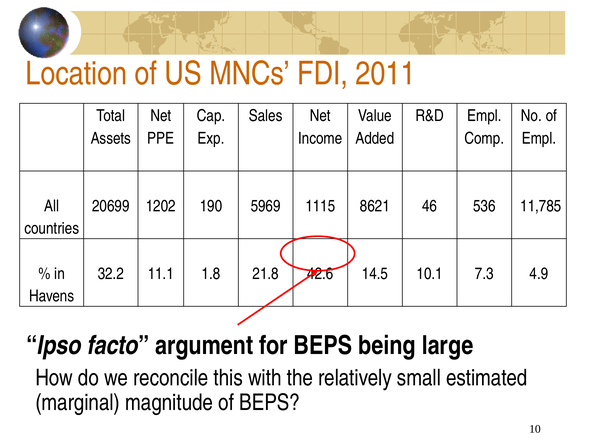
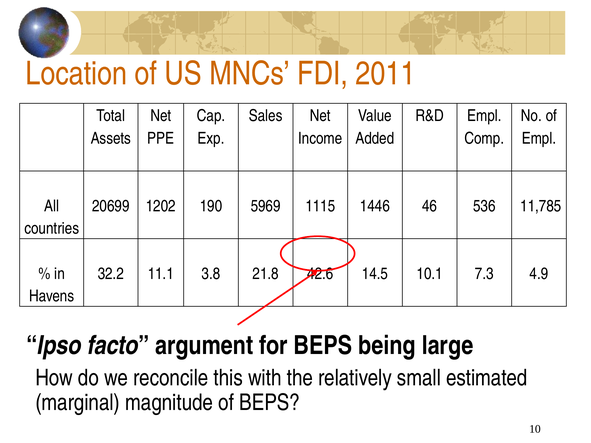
8621: 8621 -> 1446 (375, 206)
1.8: 1.8 -> 3.8 (211, 274)
